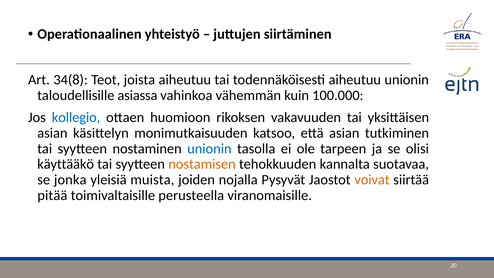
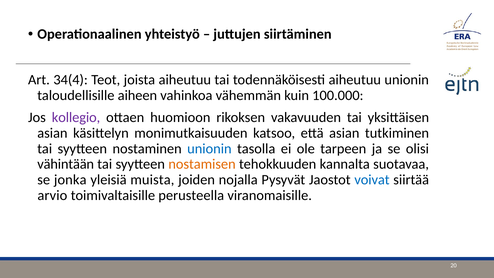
34(8: 34(8 -> 34(4 (71, 80)
asiassa: asiassa -> aiheen (137, 95)
kollegio colour: blue -> purple (76, 117)
käyttääkö: käyttääkö -> vähintään (66, 164)
voivat colour: orange -> blue (372, 180)
pitää: pitää -> arvio (52, 195)
